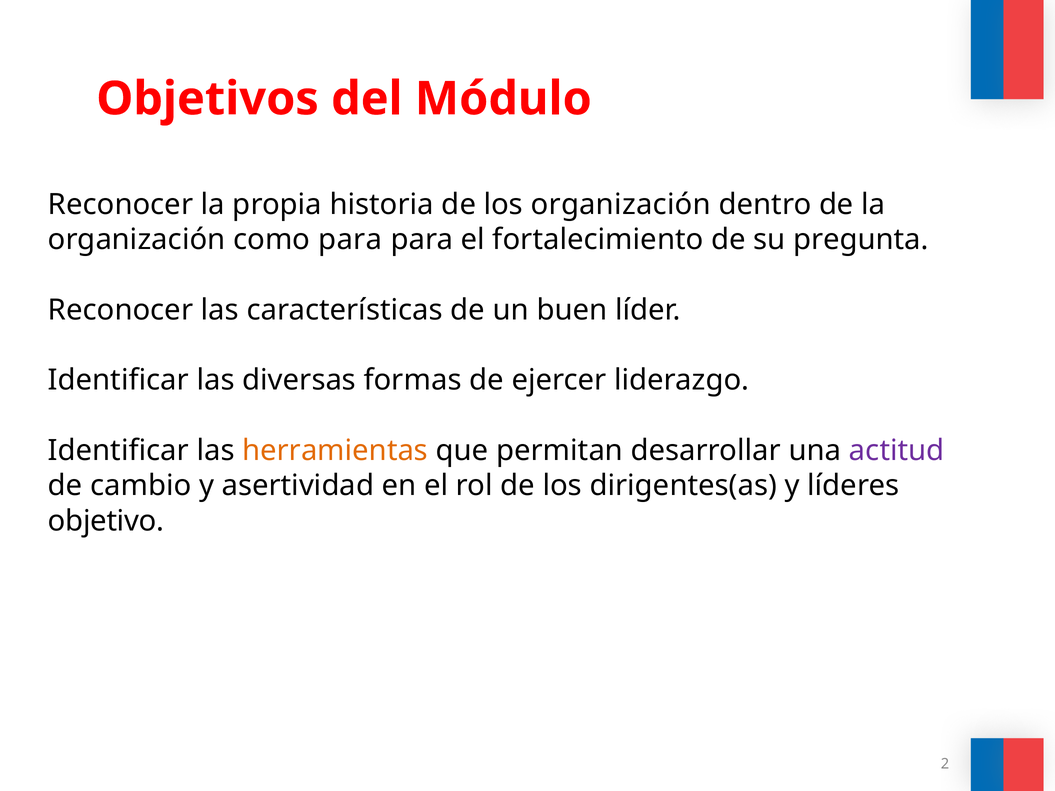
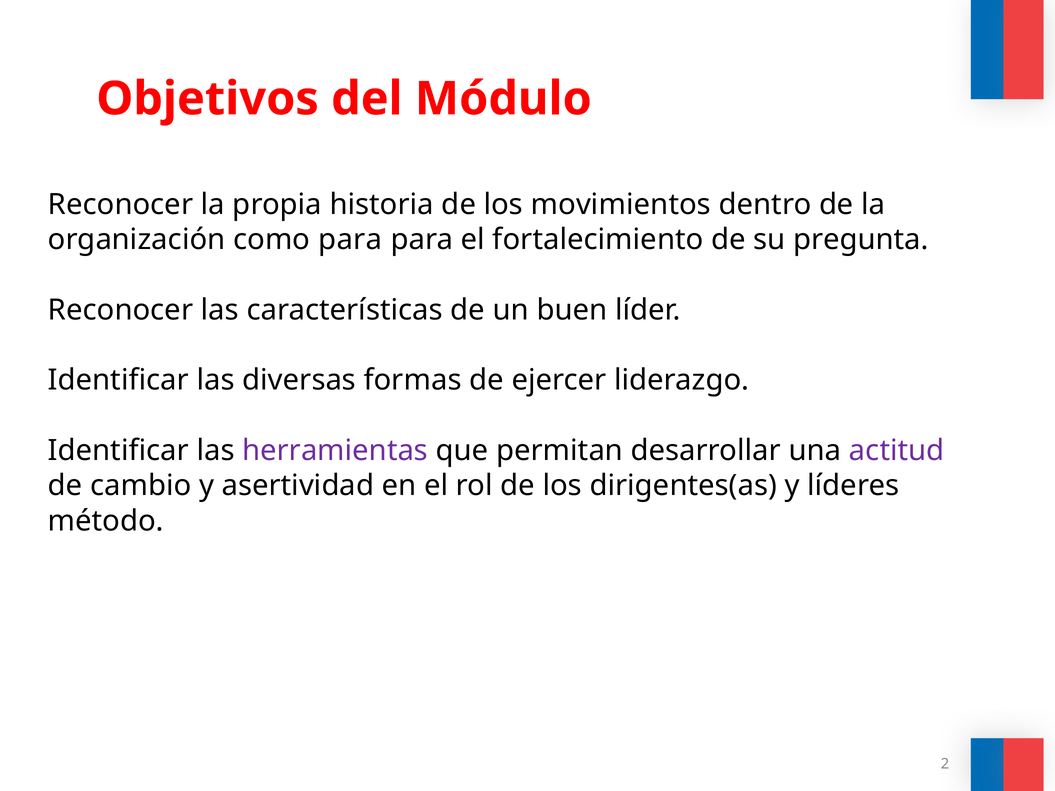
los organización: organización -> movimientos (621, 205)
herramientas colour: orange -> purple (335, 451)
objetivo: objetivo -> método (106, 521)
